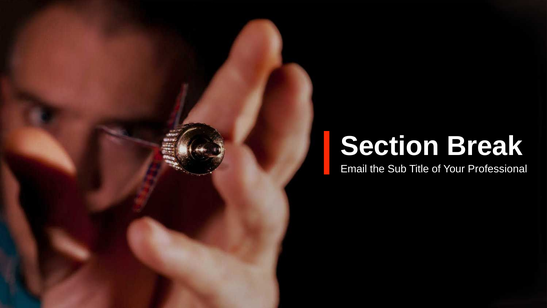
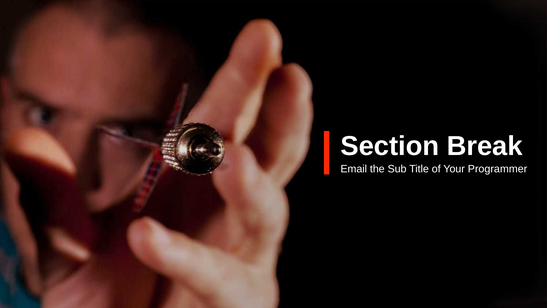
Professional: Professional -> Programmer (498, 169)
